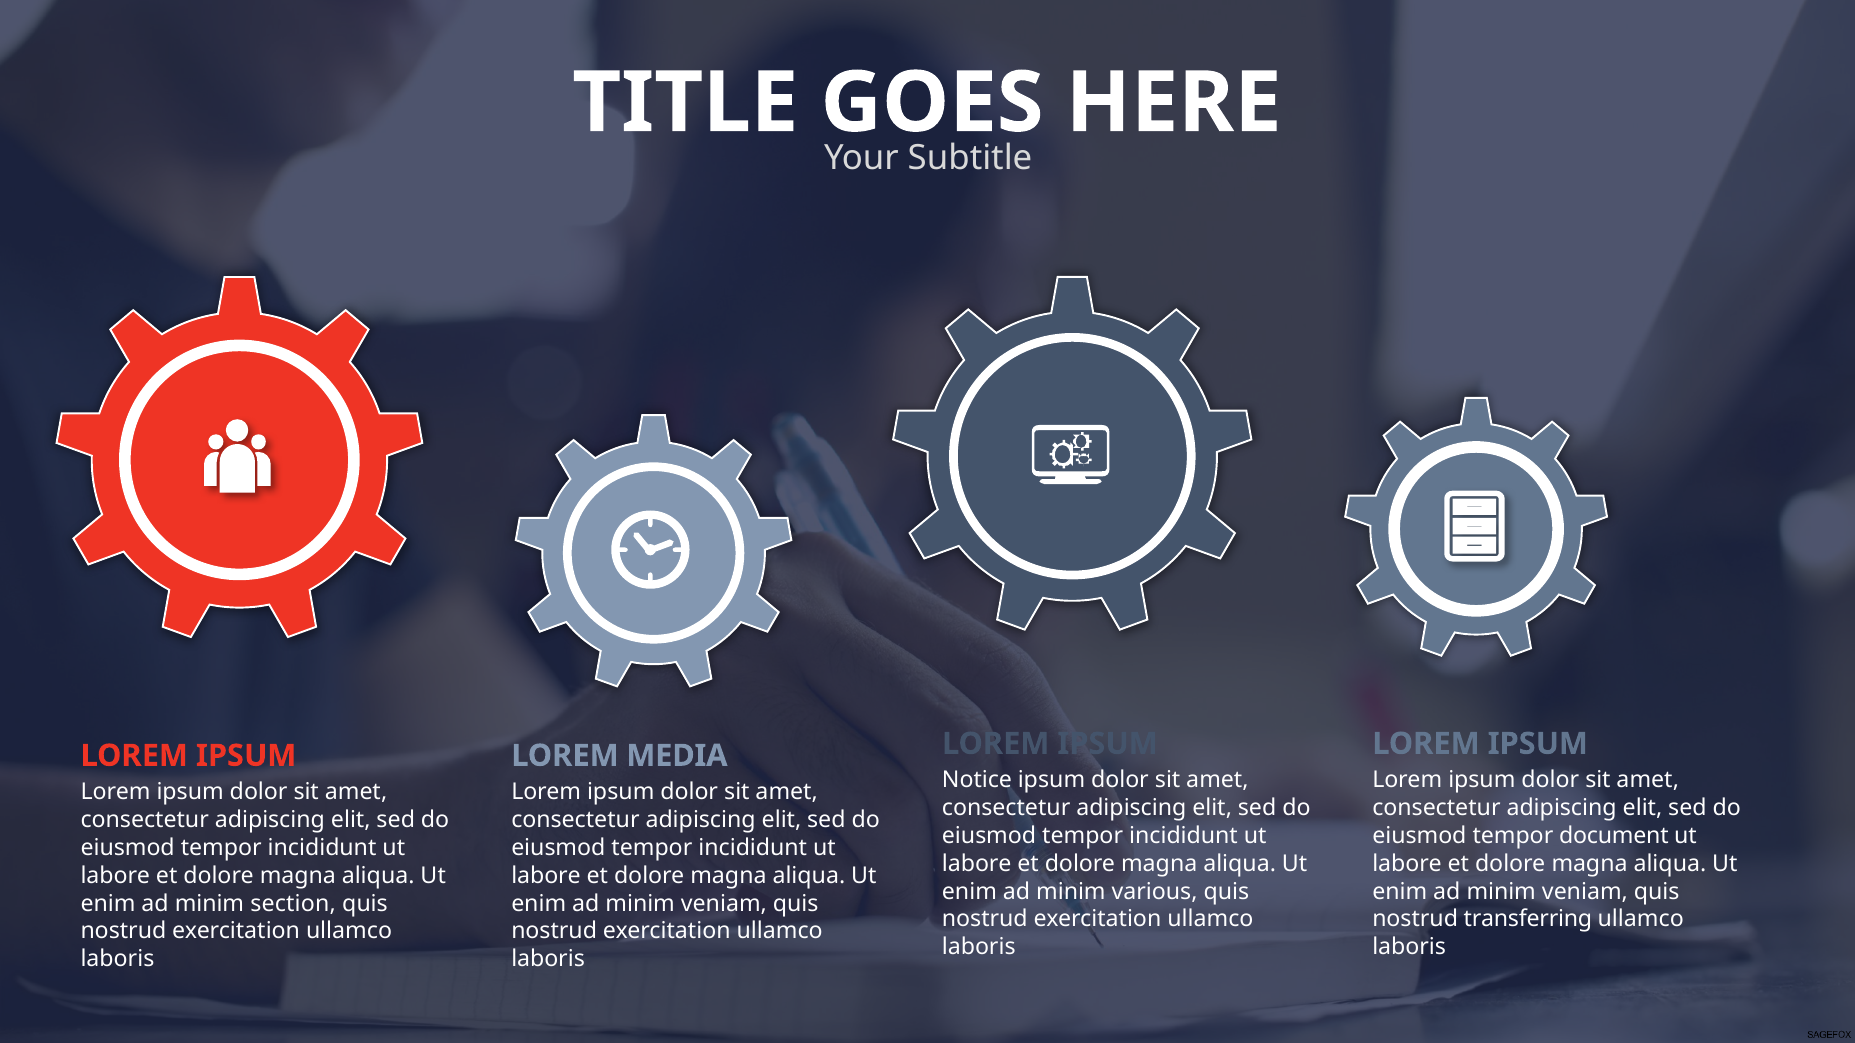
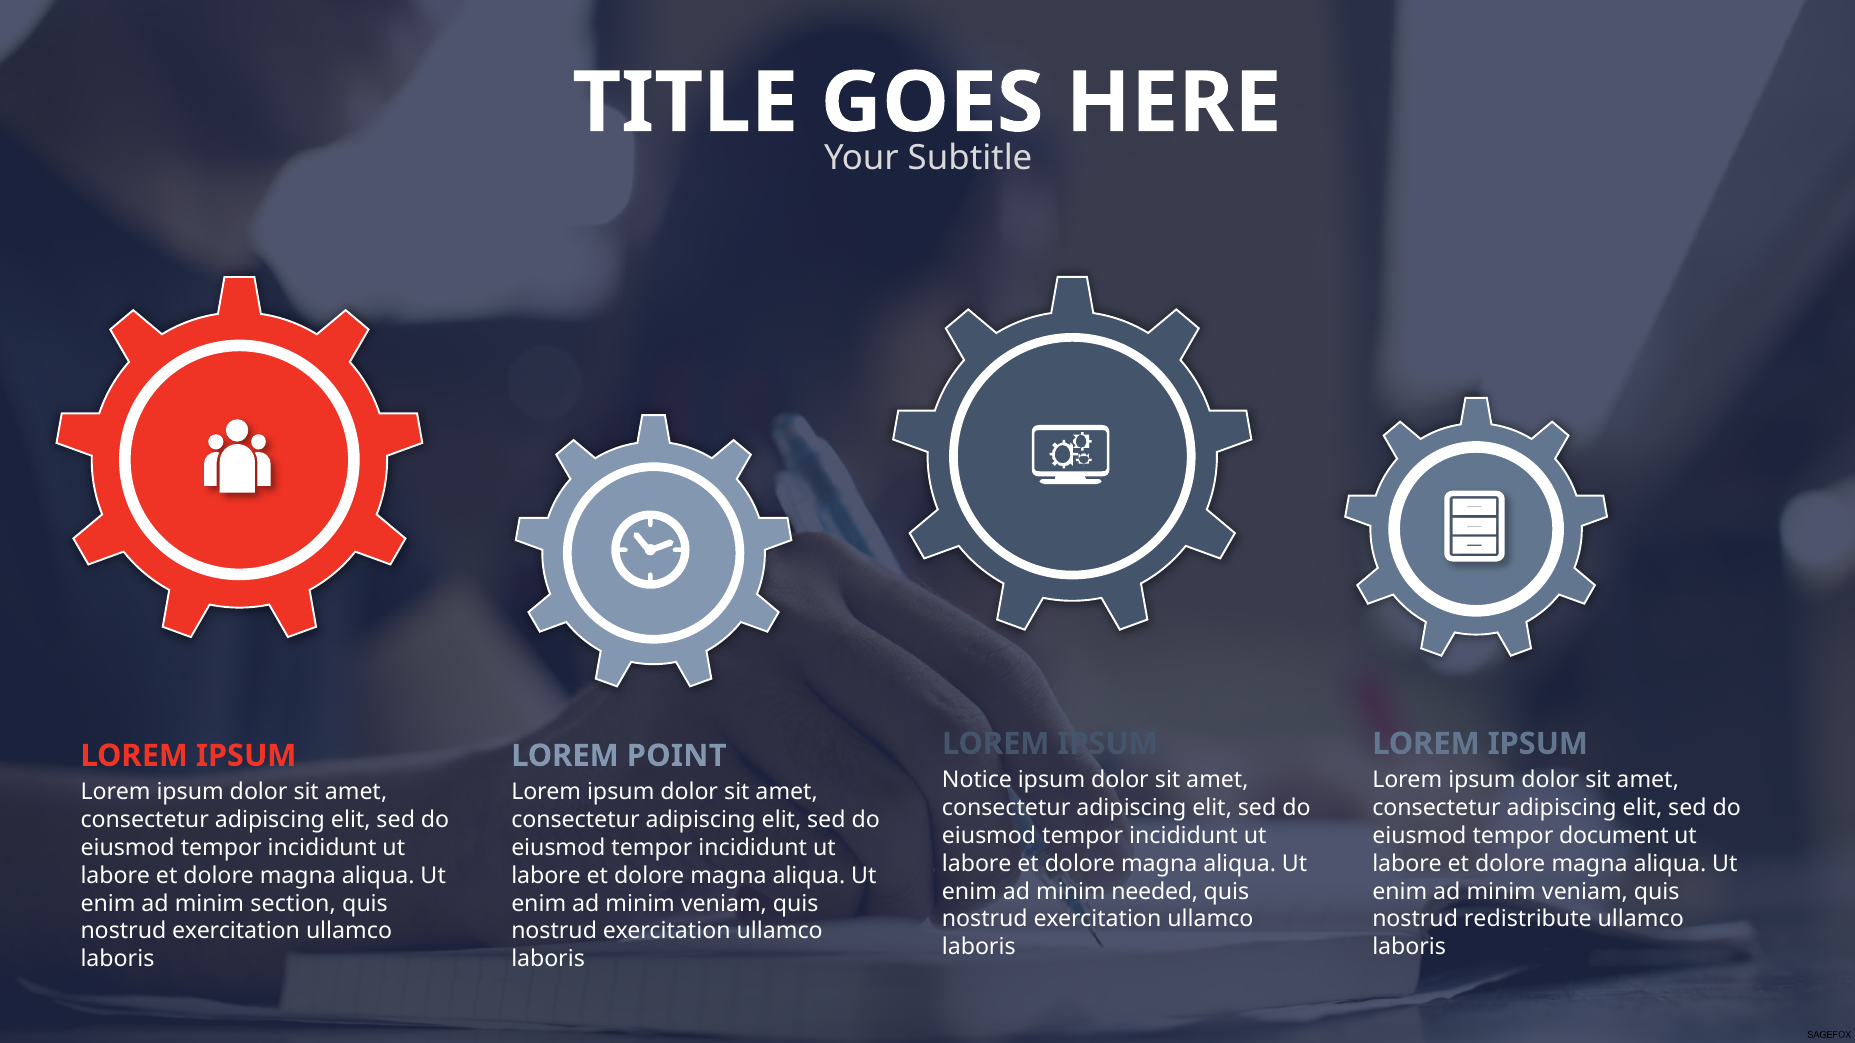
MEDIA: MEDIA -> POINT (677, 756)
various: various -> needed (1155, 892)
transferring: transferring -> redistribute (1528, 920)
